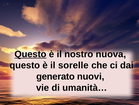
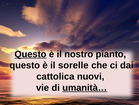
nuova: nuova -> pianto (111, 54)
generato: generato -> cattolica (55, 76)
umanità… underline: none -> present (85, 87)
